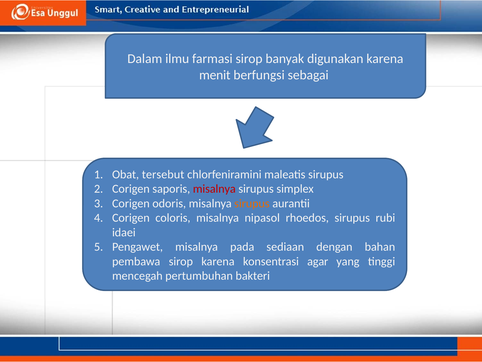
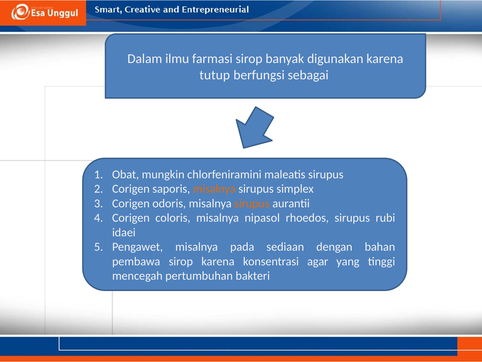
menit: menit -> tutup (215, 75)
tersebut: tersebut -> mungkin (163, 174)
misalnya colour: red -> orange (214, 189)
